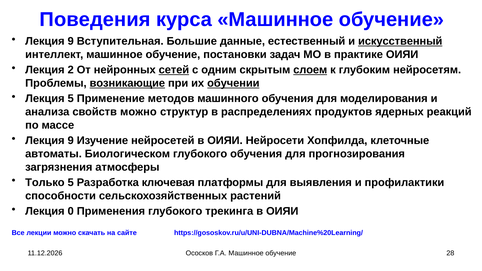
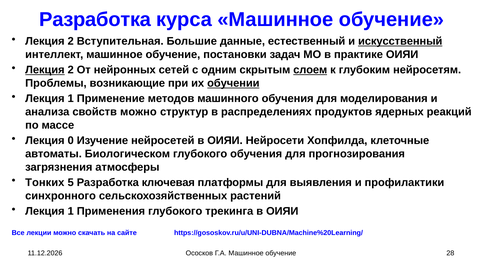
Поведения: Поведения -> Разработка (95, 20)
9: 9 -> 2 (71, 41)
Лекция underline: none -> present (45, 70)
сетей underline: present -> none (174, 70)
возникающие underline: present -> none (127, 83)
5: 5 -> 1 (71, 99)
9: 9 -> 0 (71, 141)
Только: Только -> Тонких (45, 183)
способности: способности -> синхронного (61, 196)
0: 0 -> 1 (71, 211)
